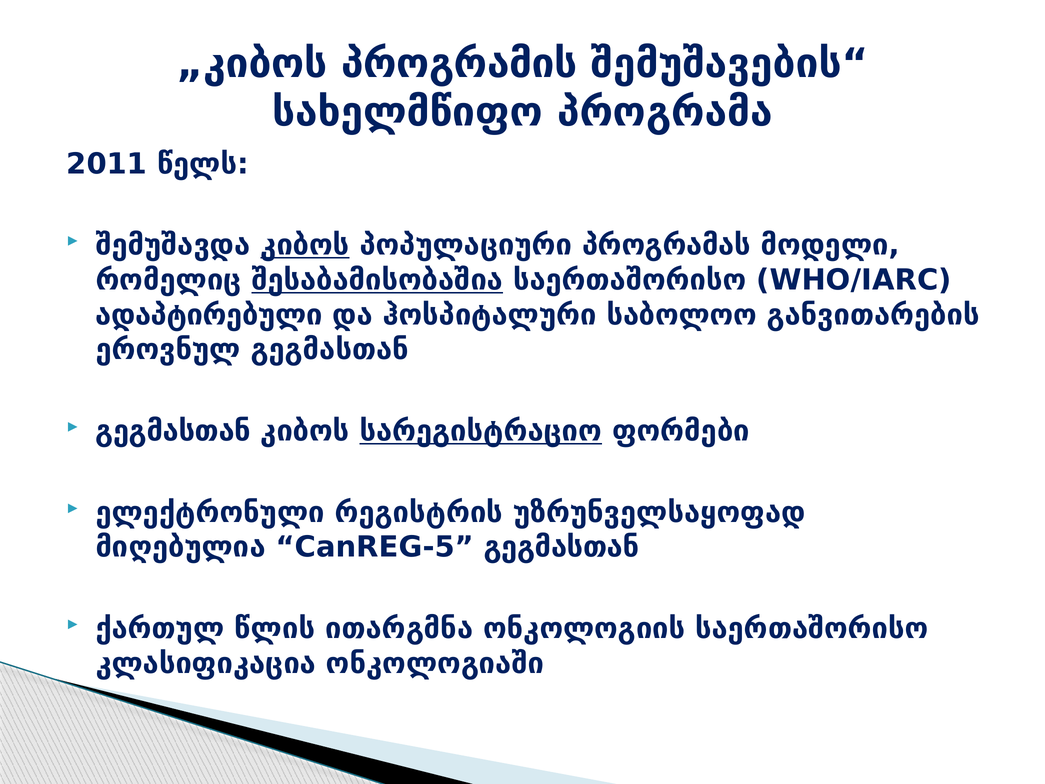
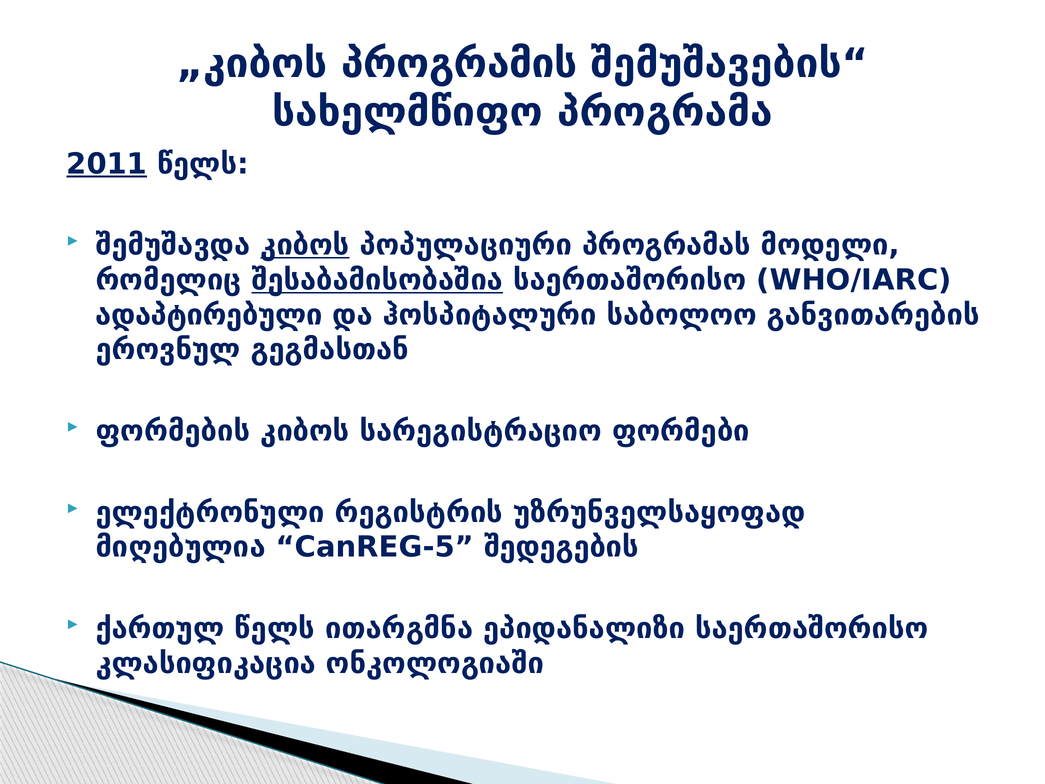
2011 underline: none -> present (107, 164)
გეგმასთან: გეგმასთან -> ფორმების (173, 431)
სარეგისტრაციო underline: present -> none (481, 431)
CanREG-5 გეგმასთან: გეგმასთან -> შედეგების (561, 547)
ქართულ წლის: წლის -> წელს (275, 629)
ონკოლოგიის: ონკოლოგიის -> ეპიდანალიზი (584, 629)
